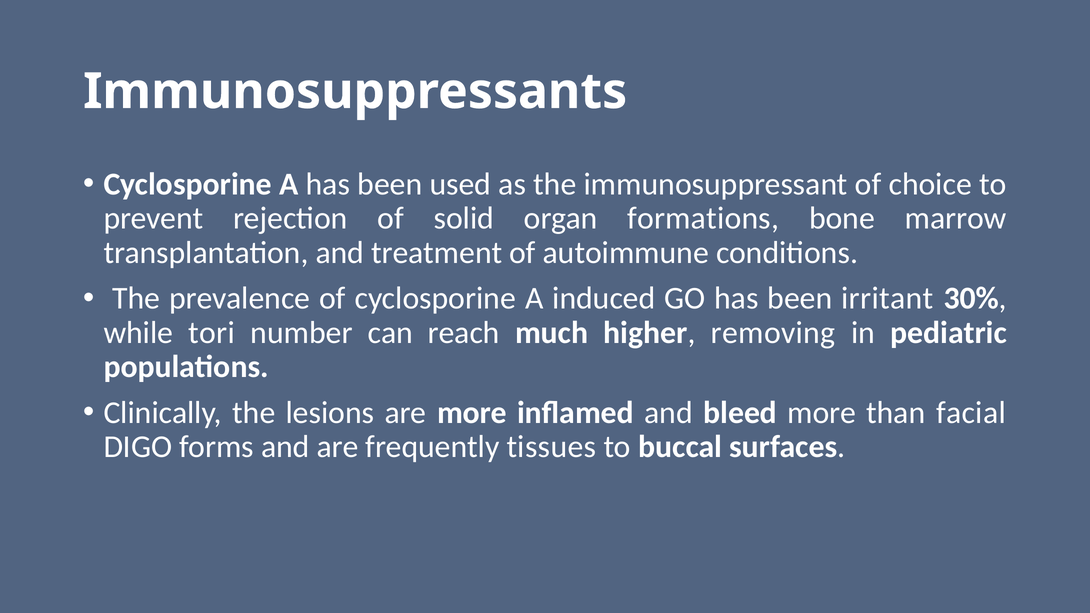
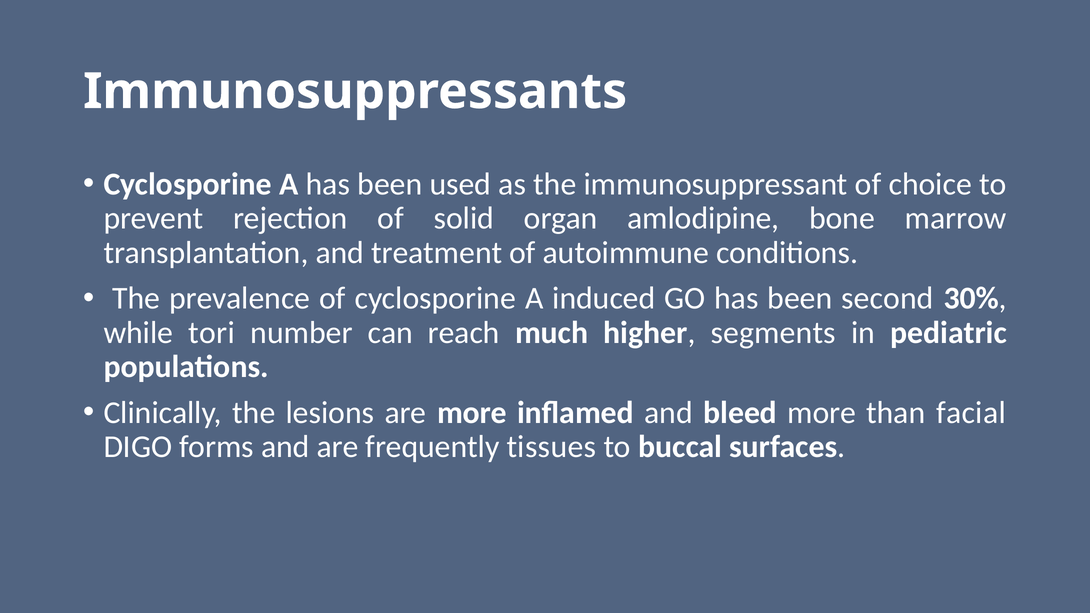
formations: formations -> amlodipine (703, 219)
irritant: irritant -> second (887, 298)
removing: removing -> segments (773, 333)
